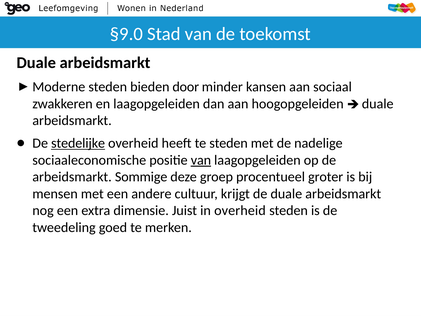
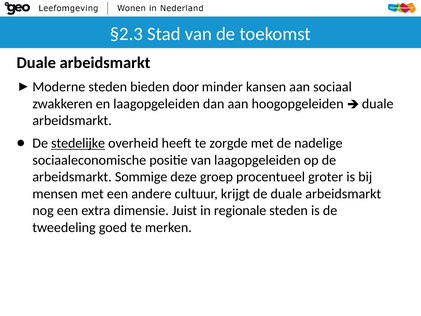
§9.0: §9.0 -> §2.3 (126, 34)
te steden: steden -> zorgde (229, 143)
van underline: present -> none (201, 160)
in overheid: overheid -> regionale (240, 211)
